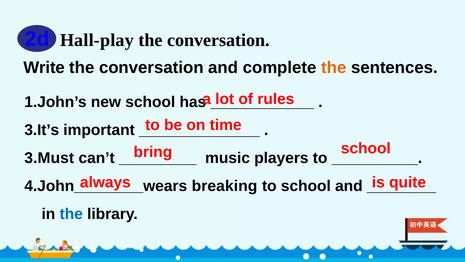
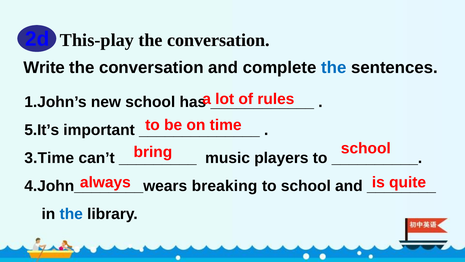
Hall-play: Hall-play -> This-play (97, 40)
the colour: orange -> blue (334, 67)
3.It’s: 3.It’s -> 5.It’s (42, 130)
3.Must: 3.Must -> 3.Time (49, 158)
